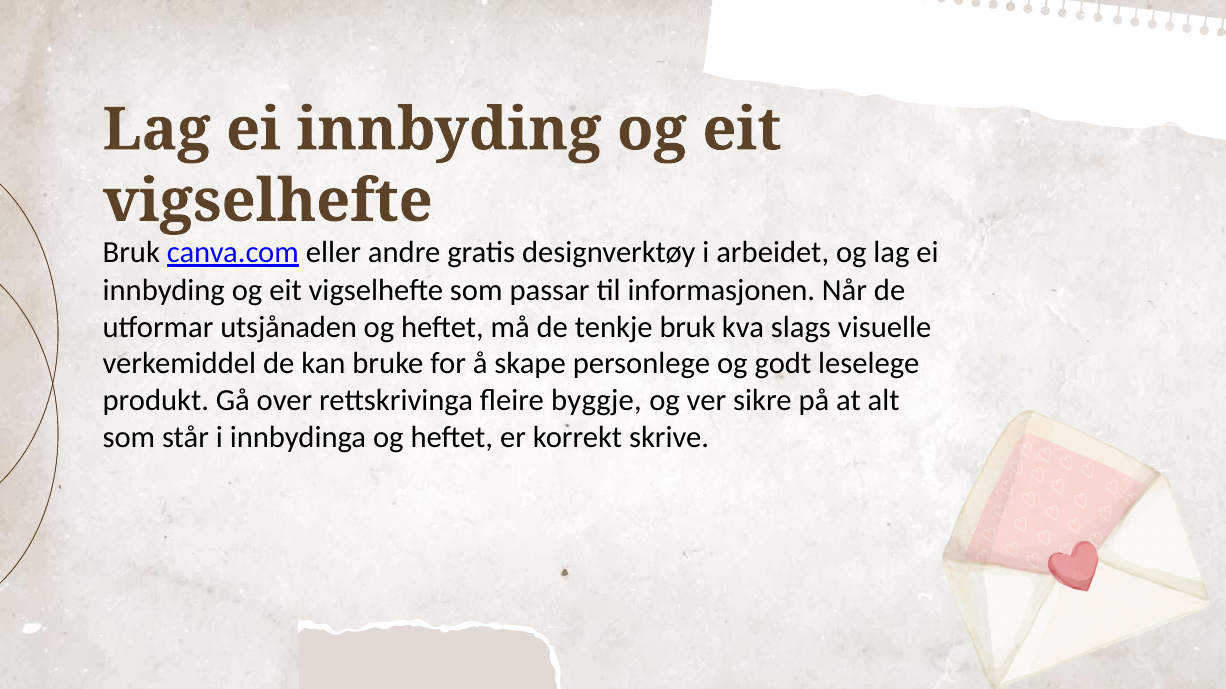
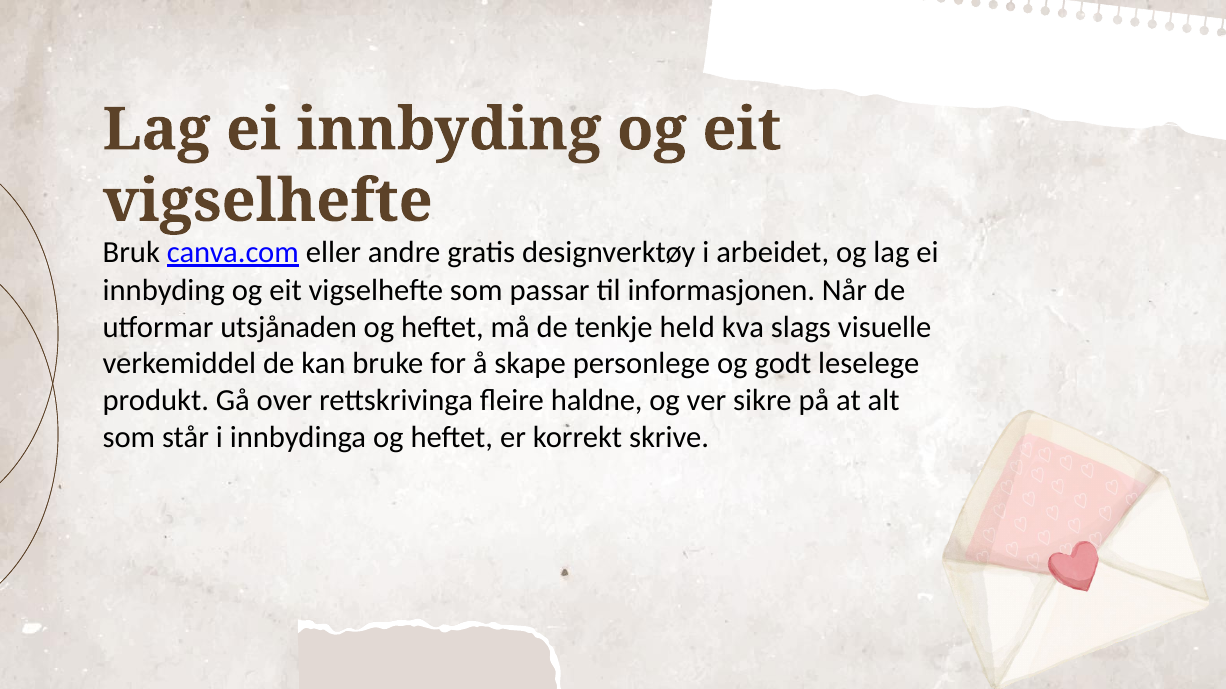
tenkje bruk: bruk -> held (687, 327)
byggje: byggje -> haldne (597, 401)
